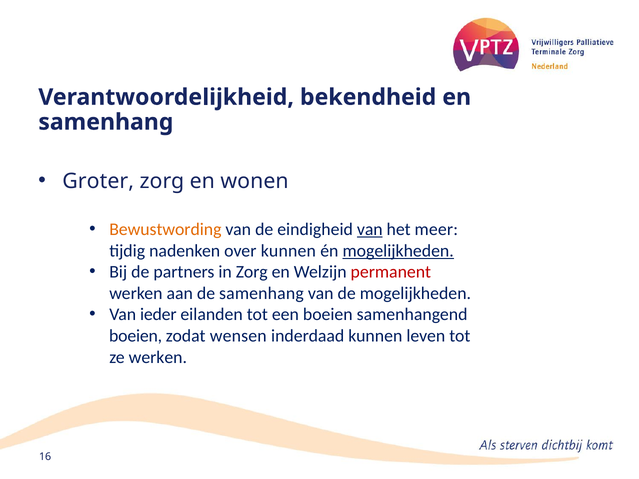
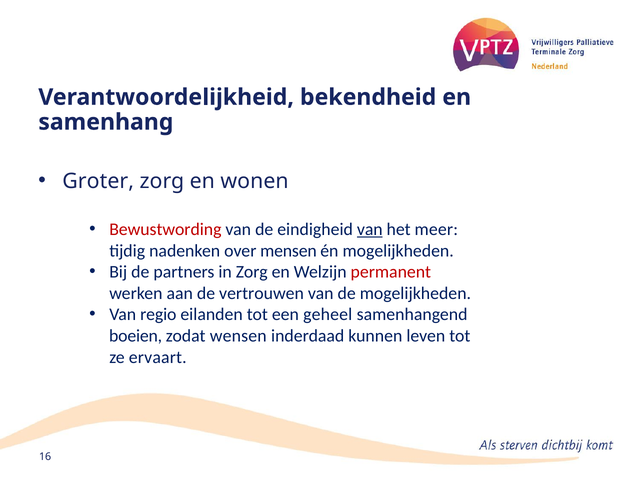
Bewustwording colour: orange -> red (165, 230)
over kunnen: kunnen -> mensen (288, 251)
mogelijkheden underline: present -> none (398, 251)
de samenhang: samenhang -> vertrouwen (261, 293)
ieder: ieder -> regio (158, 315)
een boeien: boeien -> geheel (328, 315)
ze werken: werken -> ervaart (158, 357)
